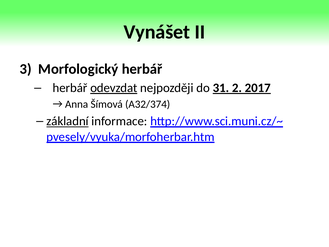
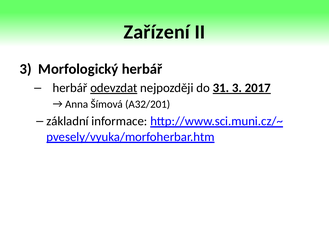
Vynášet: Vynášet -> Zařízení (157, 32)
31 2: 2 -> 3 (237, 88)
A32/374: A32/374 -> A32/201 (148, 104)
základní underline: present -> none (68, 121)
